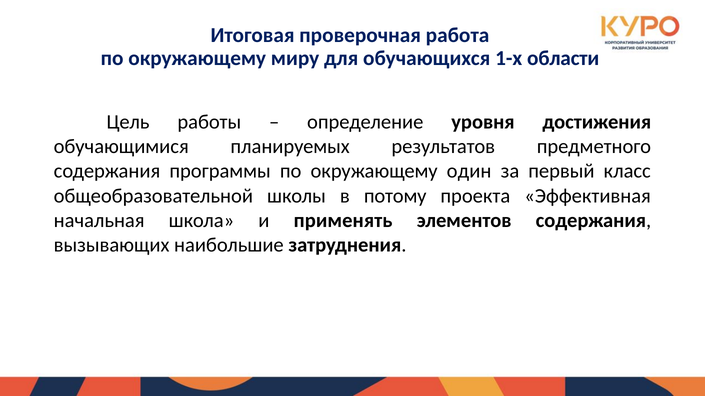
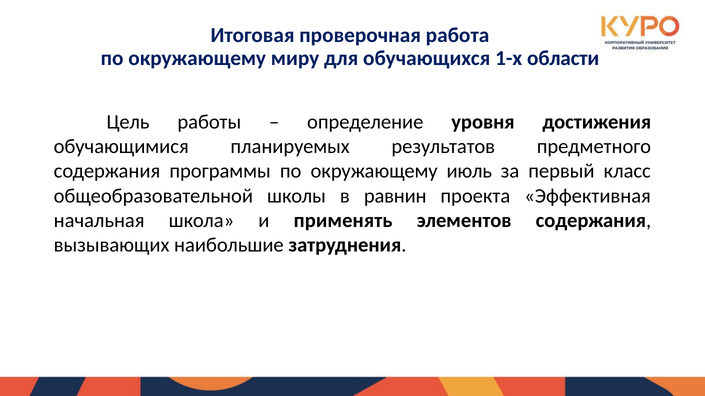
один: один -> июль (469, 171)
потому: потому -> равнин (395, 196)
